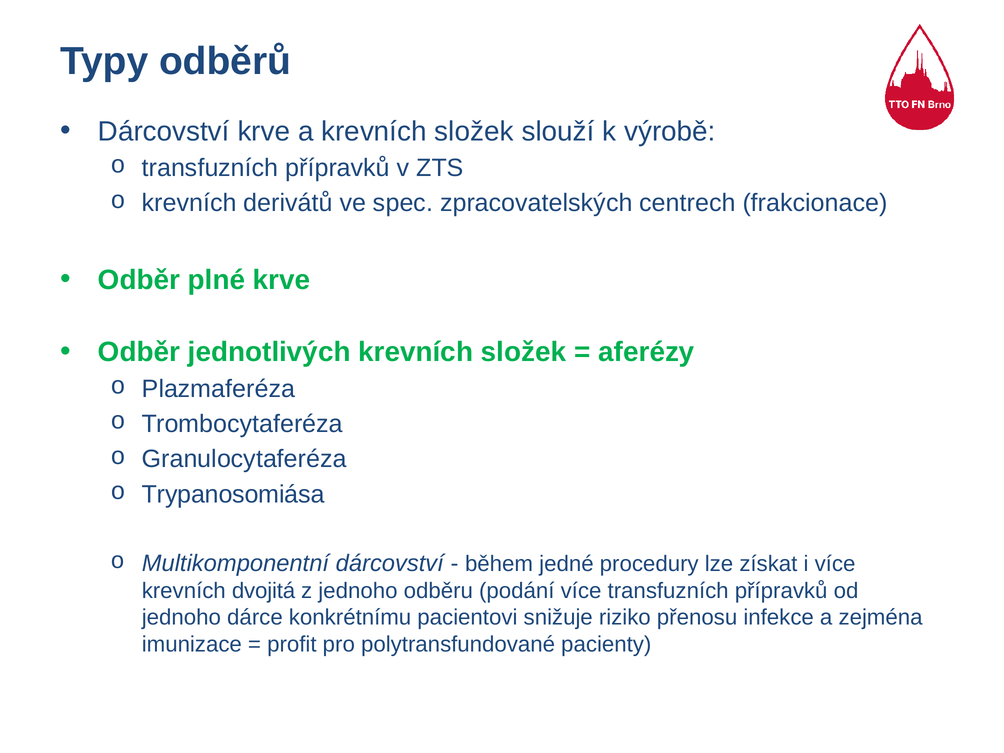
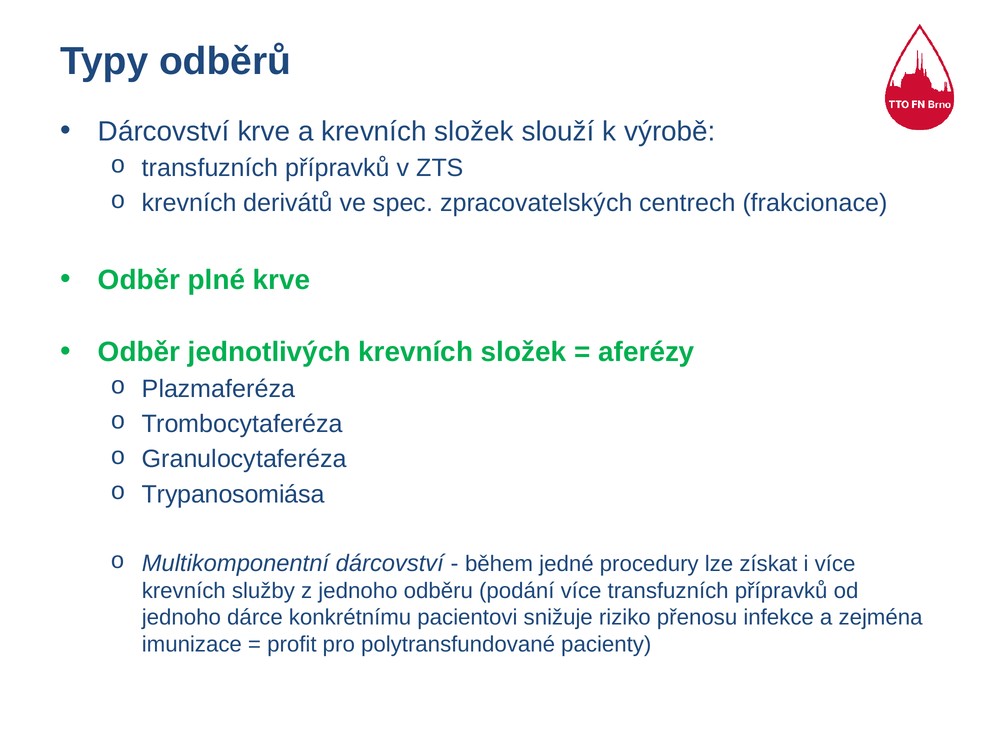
dvojitá: dvojitá -> služby (263, 591)
